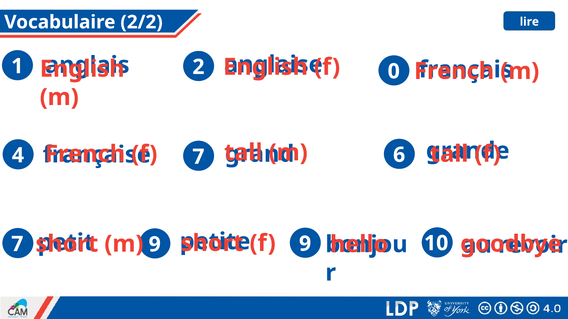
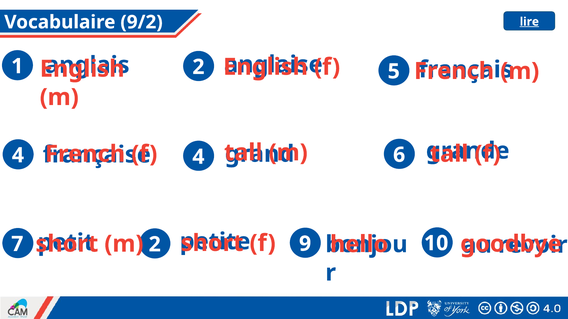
2/2: 2/2 -> 9/2 (142, 22)
lire underline: none -> present (529, 22)
0: 0 -> 5 (394, 71)
4 7: 7 -> 4 (198, 157)
7 9: 9 -> 2 (155, 245)
